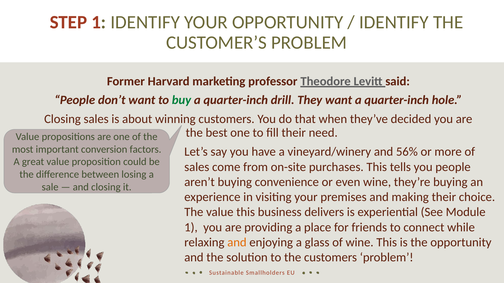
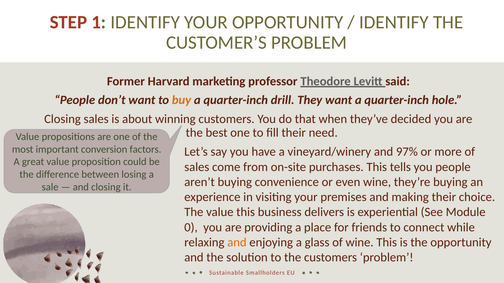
buy colour: green -> orange (182, 100)
56%: 56% -> 97% (407, 152)
1: 1 -> 0 (191, 228)
